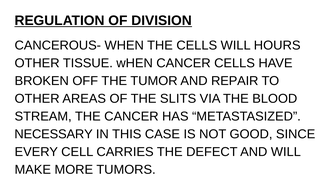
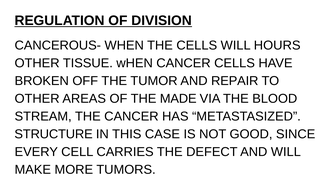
SLITS: SLITS -> MADE (178, 99)
NECESSARY: NECESSARY -> STRUCTURE (54, 134)
